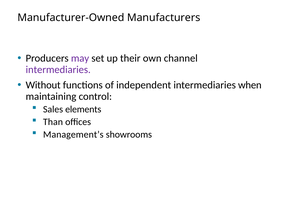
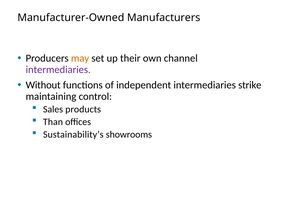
may colour: purple -> orange (80, 58)
when: when -> strike (250, 85)
elements: elements -> products (83, 109)
Management’s: Management’s -> Sustainability’s (73, 134)
